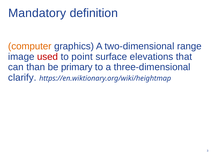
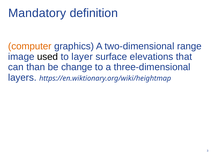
used colour: red -> black (48, 57)
point: point -> layer (82, 57)
primary: primary -> change (77, 67)
clarify: clarify -> layers (22, 77)
